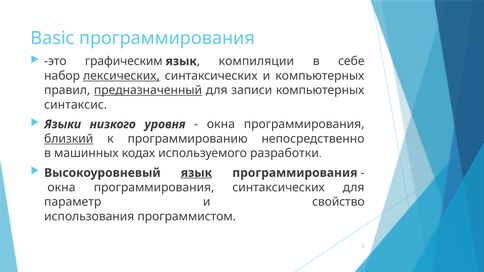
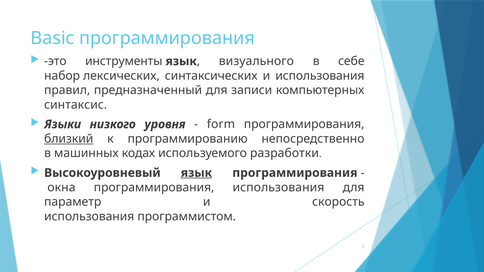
графическим: графическим -> инструменты (124, 61)
компиляции: компиляции -> визуального (256, 61)
лексических underline: present -> none (121, 76)
и компьютерных: компьютерных -> использования (320, 76)
предназначенный underline: present -> none (148, 90)
окна: окна -> form (221, 124)
программирования синтаксических: синтаксических -> использования (278, 188)
свойство: свойство -> скорость (338, 202)
